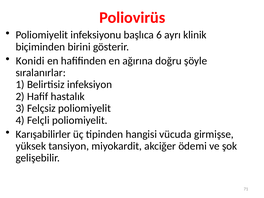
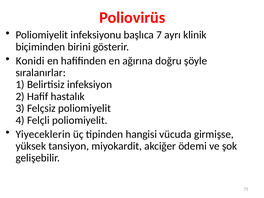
6: 6 -> 7 (159, 35)
Karışabilirler: Karışabilirler -> Yiyeceklerin (43, 134)
